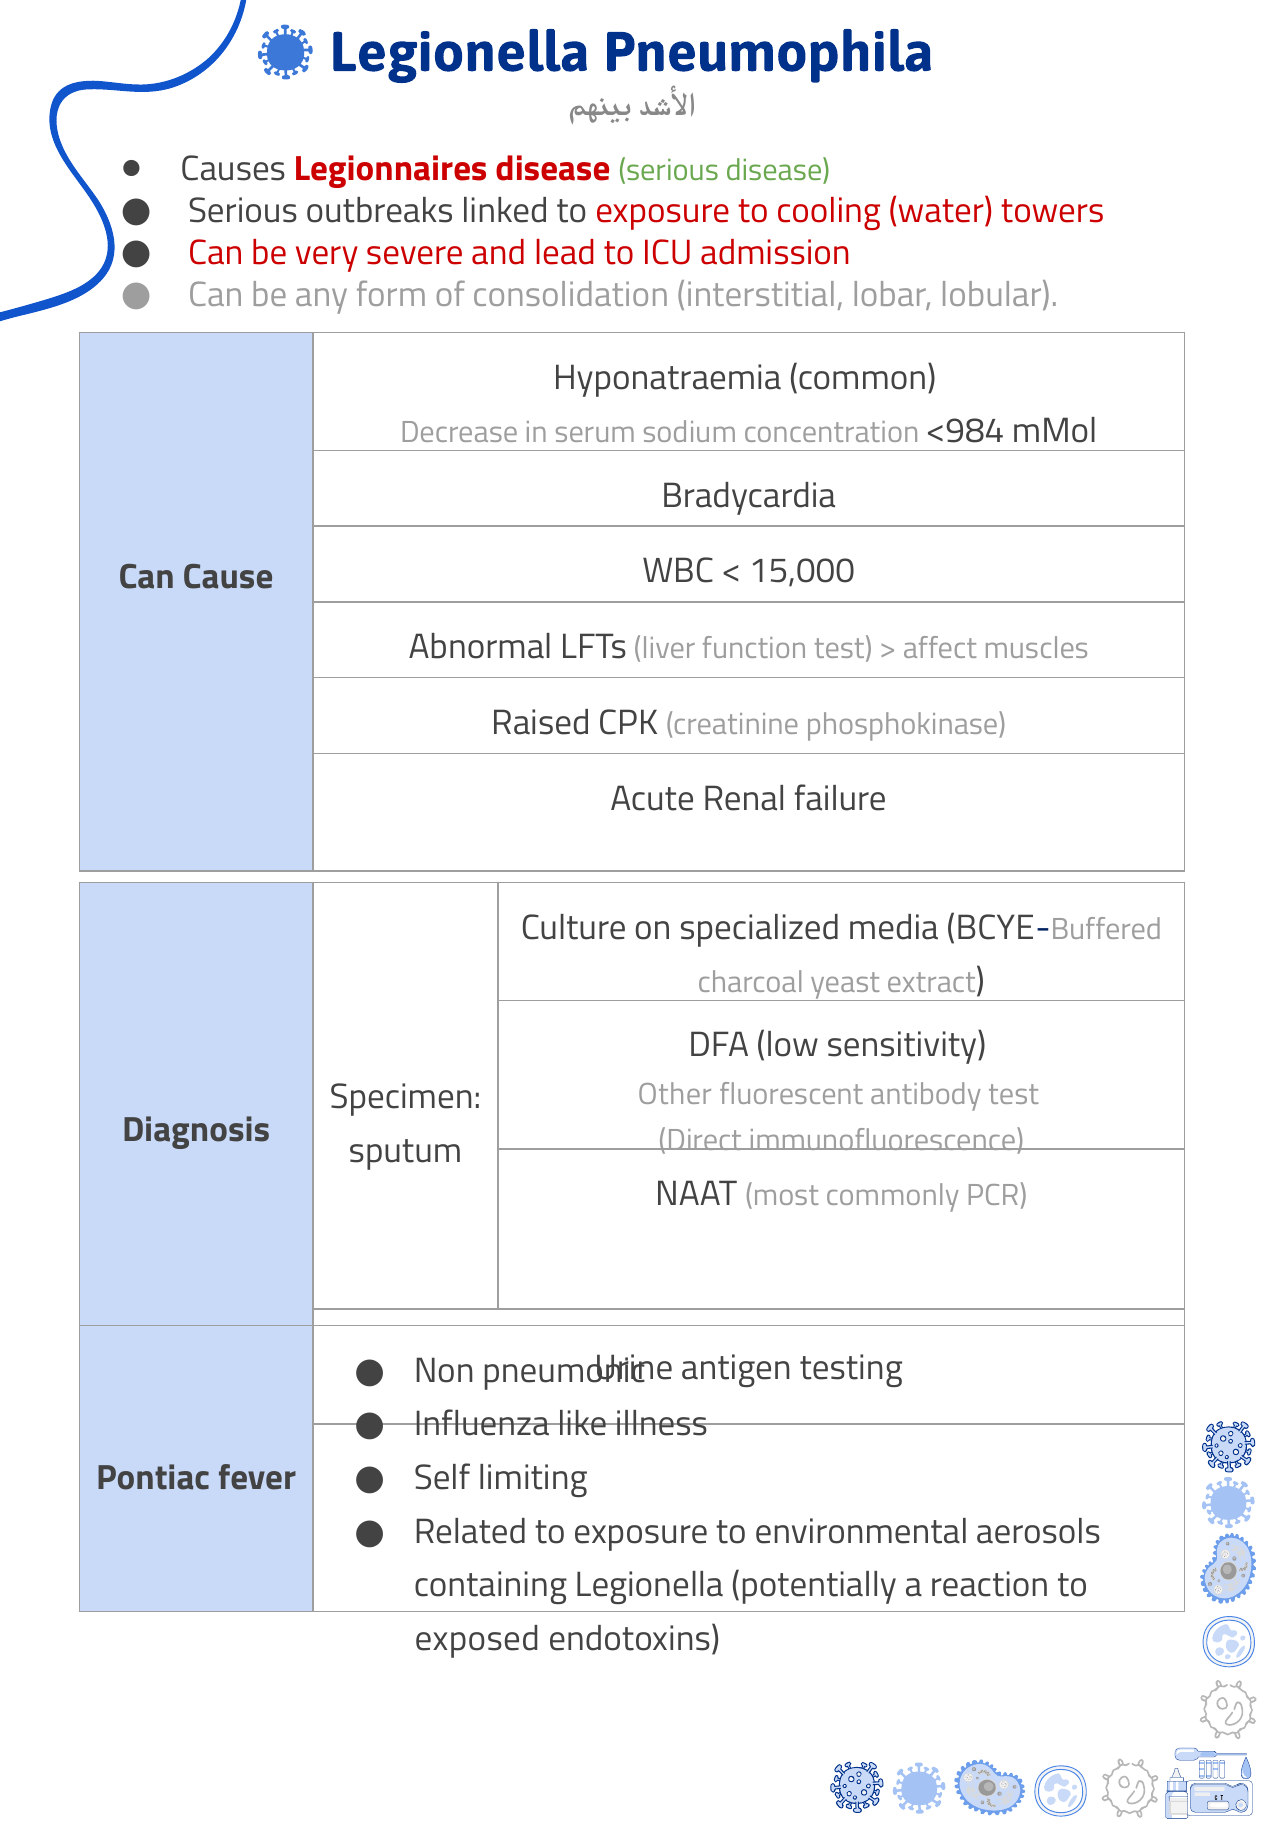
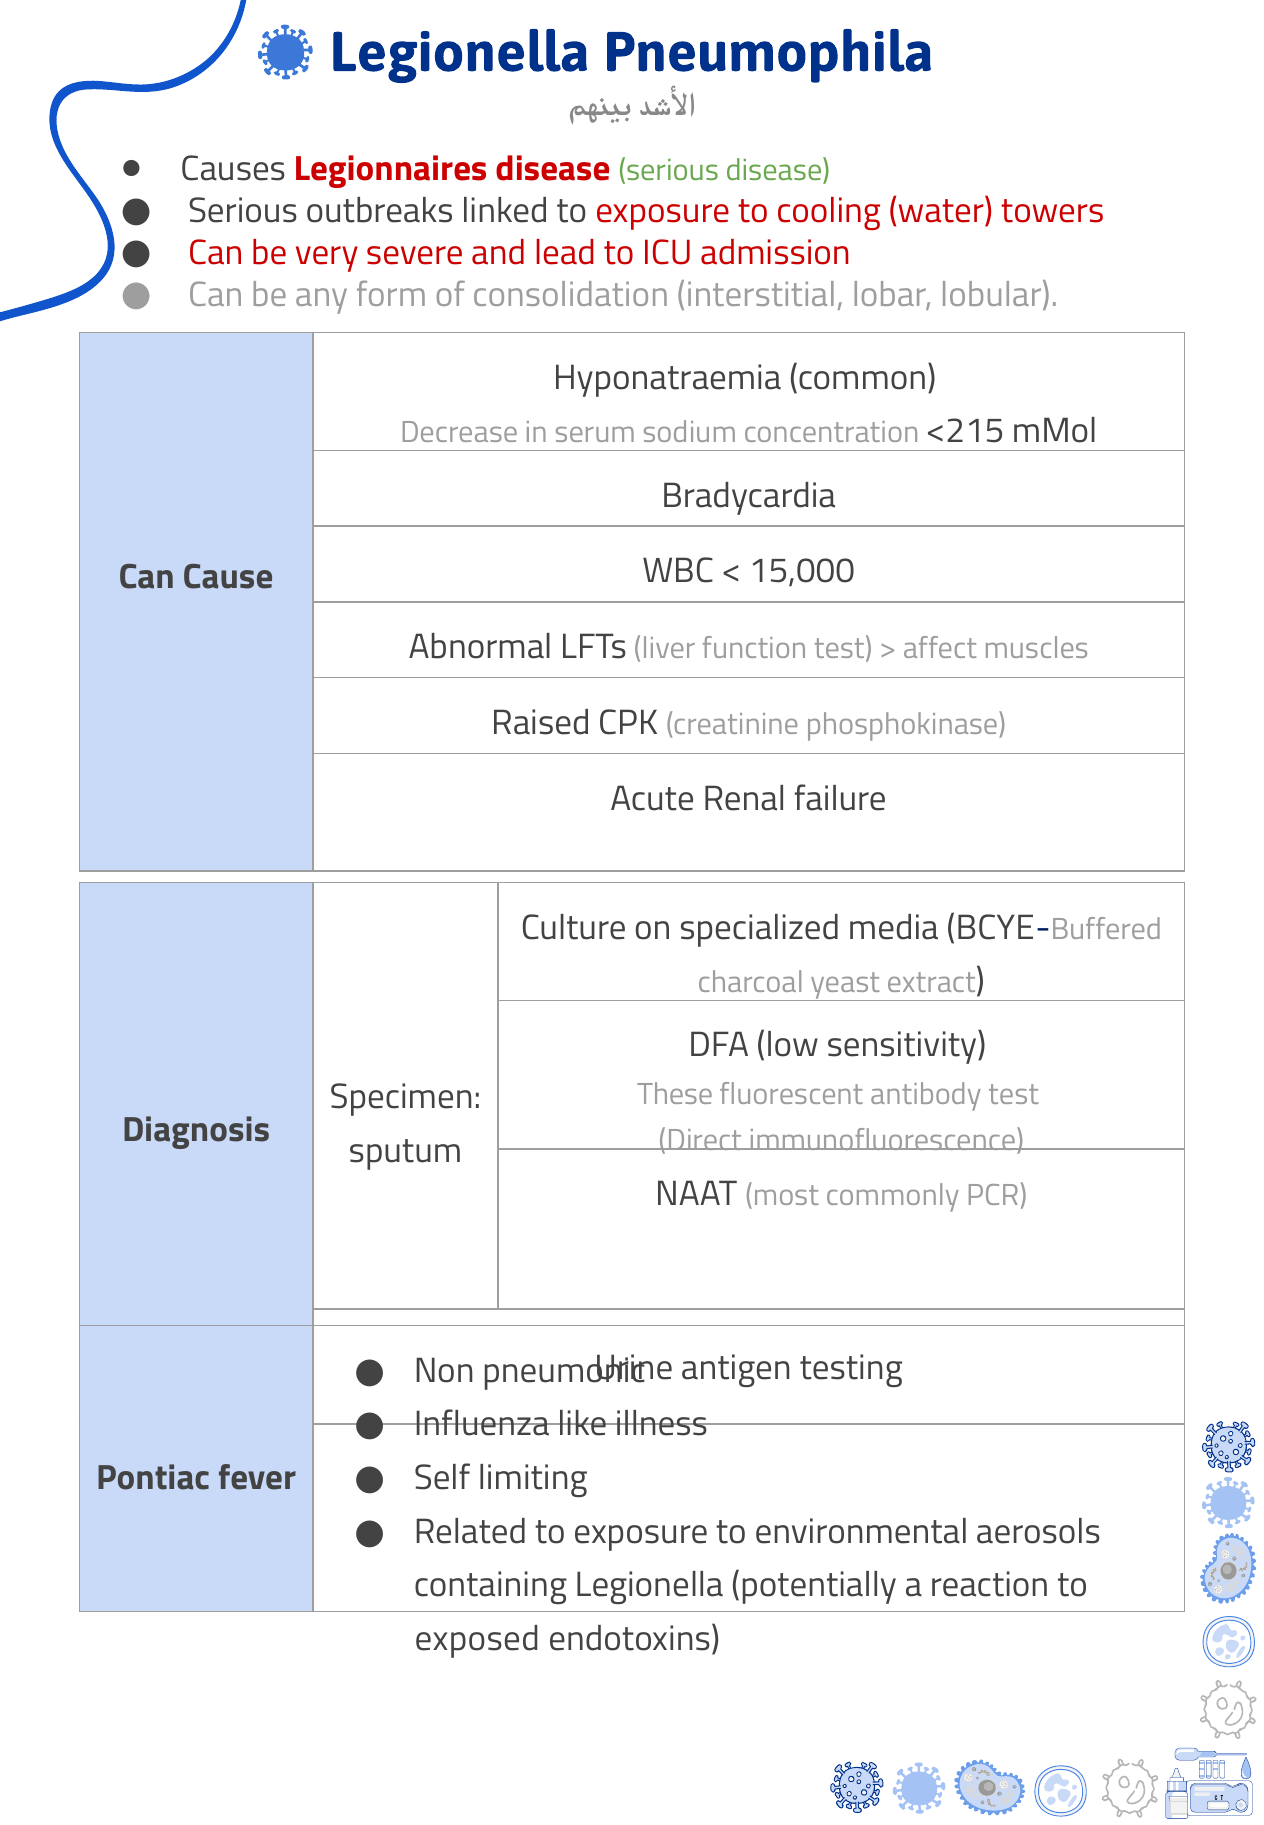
<984: <984 -> <215 (965, 432)
Other: Other -> These (675, 1096)
